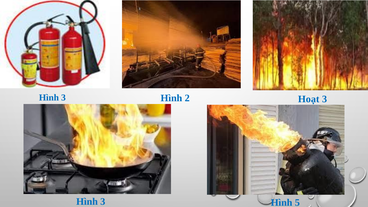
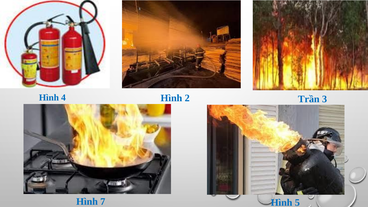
3: 3 -> 4 (63, 98)
Hoạt: Hoạt -> Trần (309, 99)
3: 3 -> 7 (103, 202)
